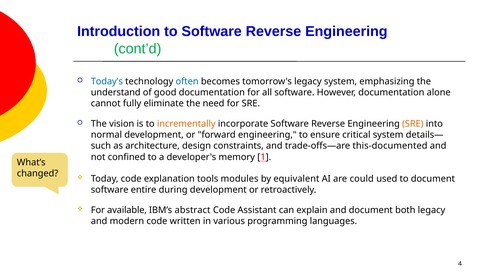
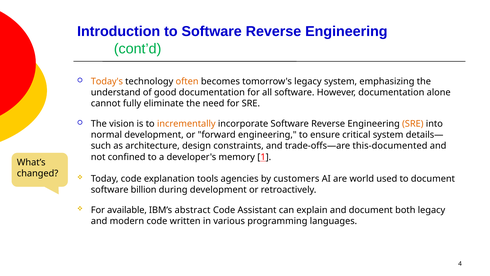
Today's colour: blue -> orange (107, 81)
often colour: blue -> orange (187, 81)
modules: modules -> agencies (240, 178)
equivalent: equivalent -> customers (296, 178)
could: could -> world (362, 178)
entire: entire -> billion (144, 189)
